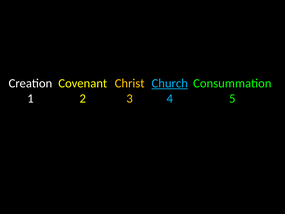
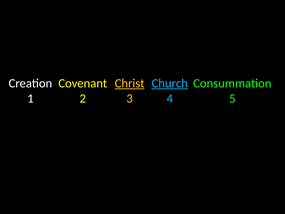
Christ underline: none -> present (130, 83)
